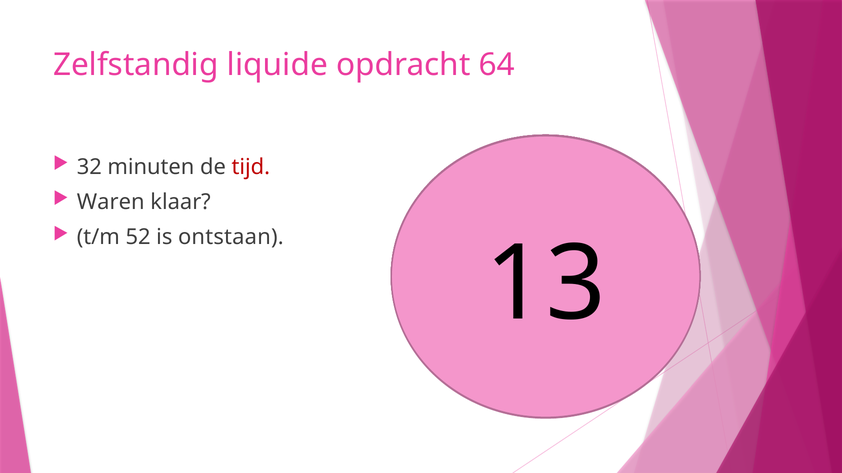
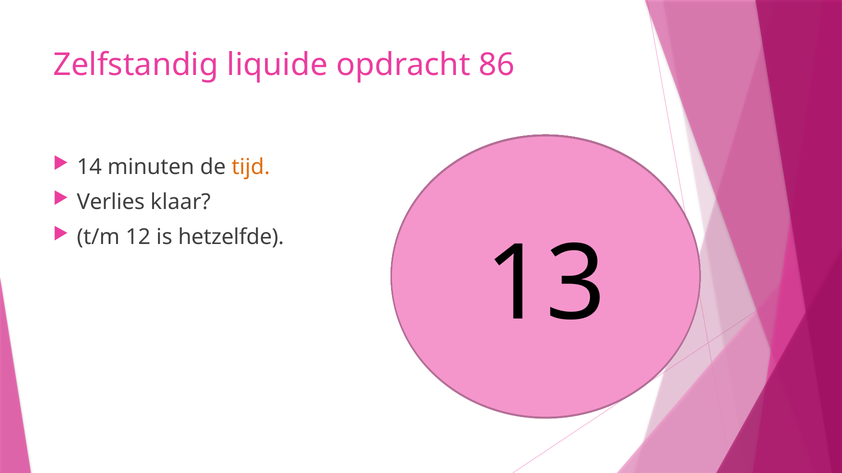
64: 64 -> 86 (497, 65)
32: 32 -> 14 (89, 167)
tijd colour: red -> orange (251, 167)
Waren: Waren -> Verlies (111, 202)
t/m 52: 52 -> 12 (138, 237)
ontstaan: ontstaan -> hetzelfde (231, 237)
